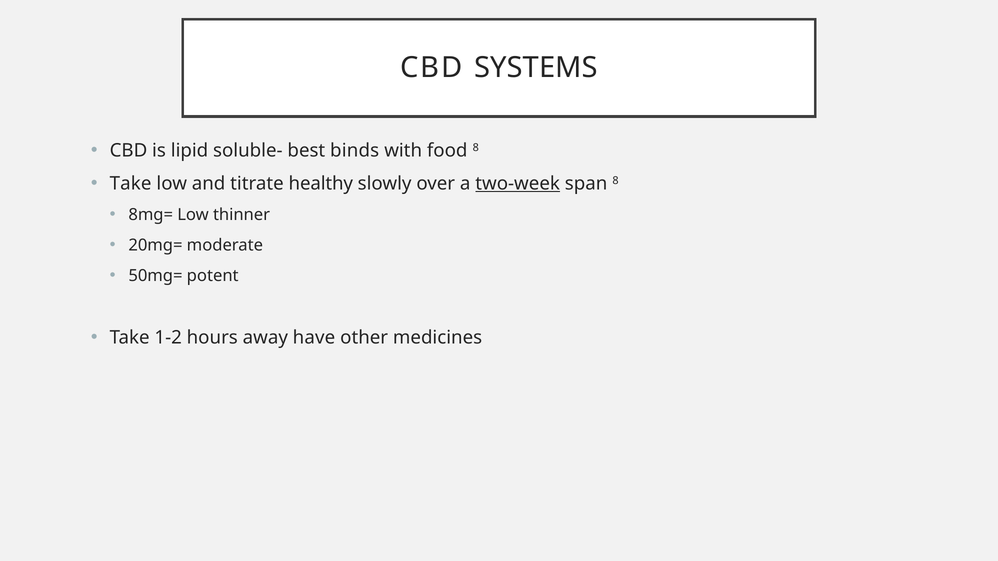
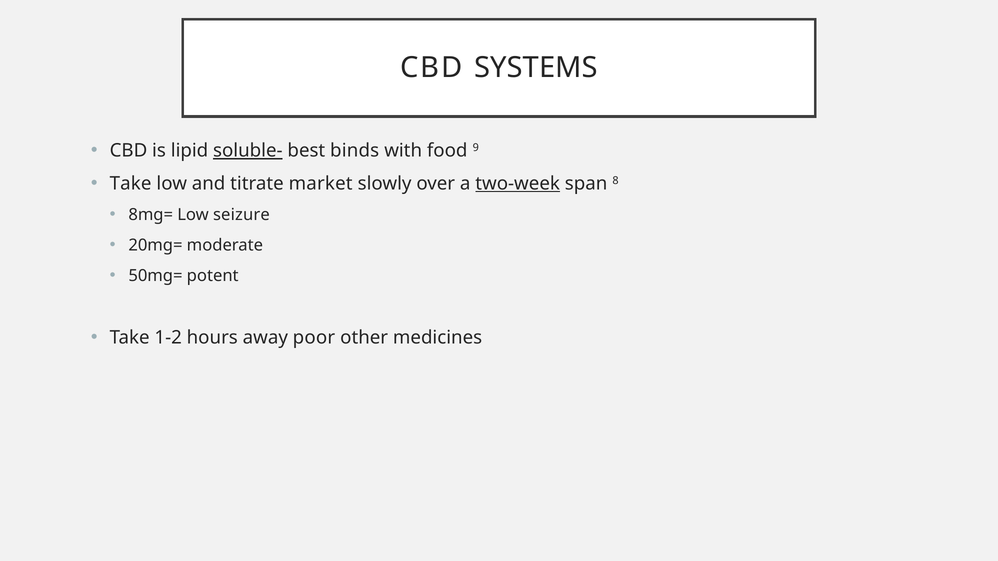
soluble- underline: none -> present (248, 151)
food 8: 8 -> 9 (476, 148)
healthy: healthy -> market (321, 184)
thinner: thinner -> seizure (241, 215)
have: have -> poor (314, 338)
